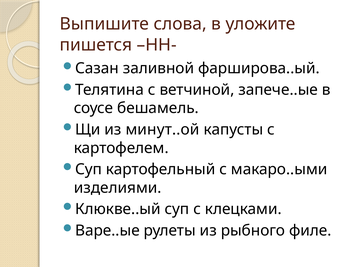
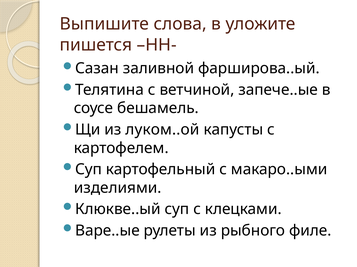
минут..ой: минут..ой -> луком..ой (162, 130)
